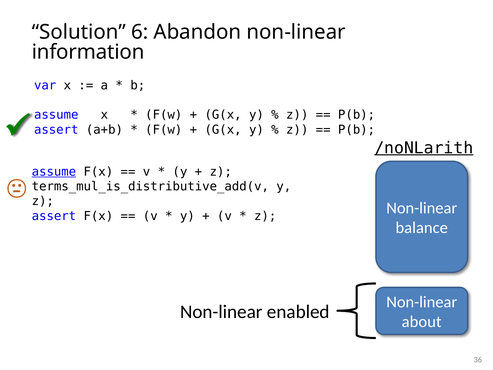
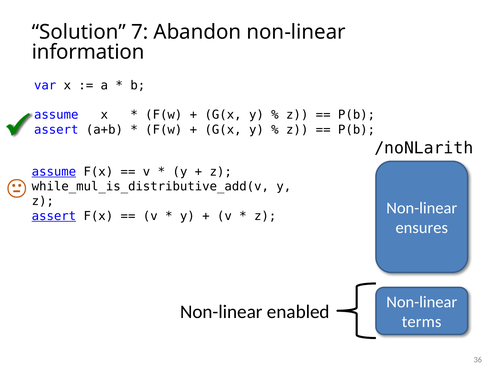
6: 6 -> 7 (140, 32)
/noNLarith underline: present -> none (424, 148)
terms_mul_is_distributive_add(v: terms_mul_is_distributive_add(v -> while_mul_is_distributive_add(v (150, 186)
assert underline: none -> present (54, 216)
balance: balance -> ensures (422, 228)
about: about -> terms (422, 322)
